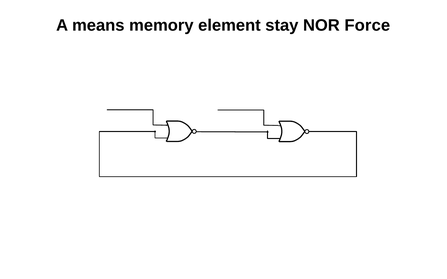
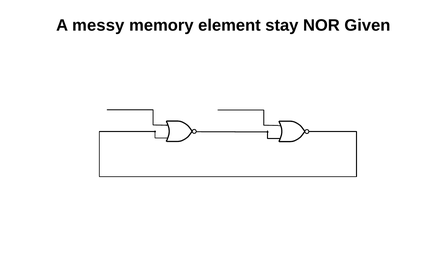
means: means -> messy (98, 25)
Force: Force -> Given (367, 25)
